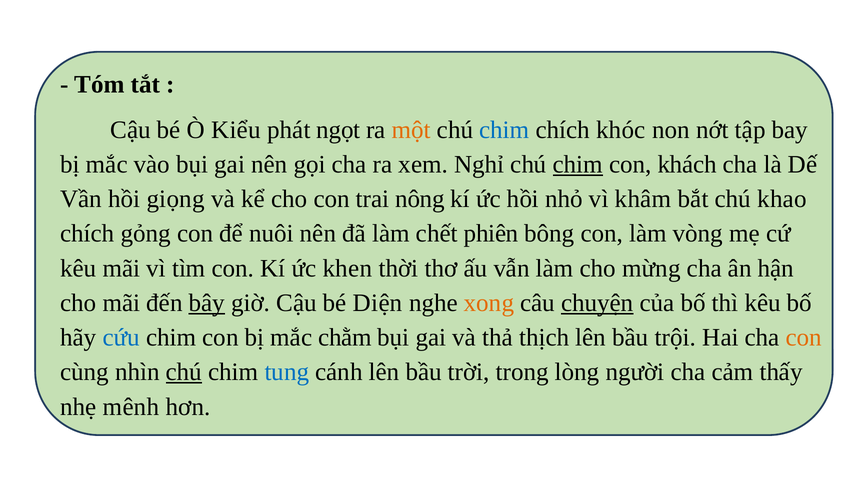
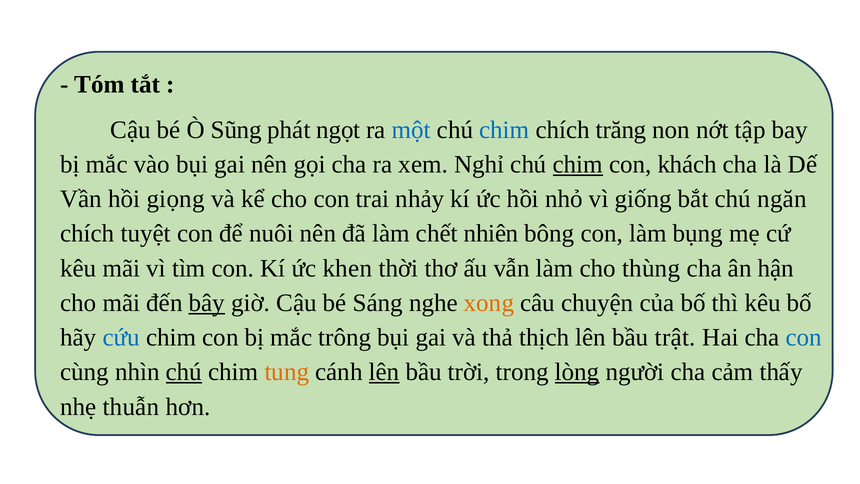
Kiểu: Kiểu -> Sũng (236, 130)
một colour: orange -> blue (411, 130)
khóc: khóc -> trăng (621, 130)
nông: nông -> nhảy (420, 199)
khâm: khâm -> giống (643, 199)
khao: khao -> ngăn (782, 199)
gỏng: gỏng -> tuyệt (146, 233)
phiên: phiên -> nhiên (491, 233)
vòng: vòng -> bụng (698, 233)
mừng: mừng -> thùng (651, 268)
Diện: Diện -> Sáng (378, 303)
chuyện underline: present -> none (597, 303)
chằm: chằm -> trông (345, 337)
trội: trội -> trật (675, 337)
con colour: orange -> blue (804, 337)
tung colour: blue -> orange (287, 372)
lên underline: none -> present (384, 372)
lòng underline: none -> present (577, 372)
mênh: mênh -> thuẫn (131, 407)
